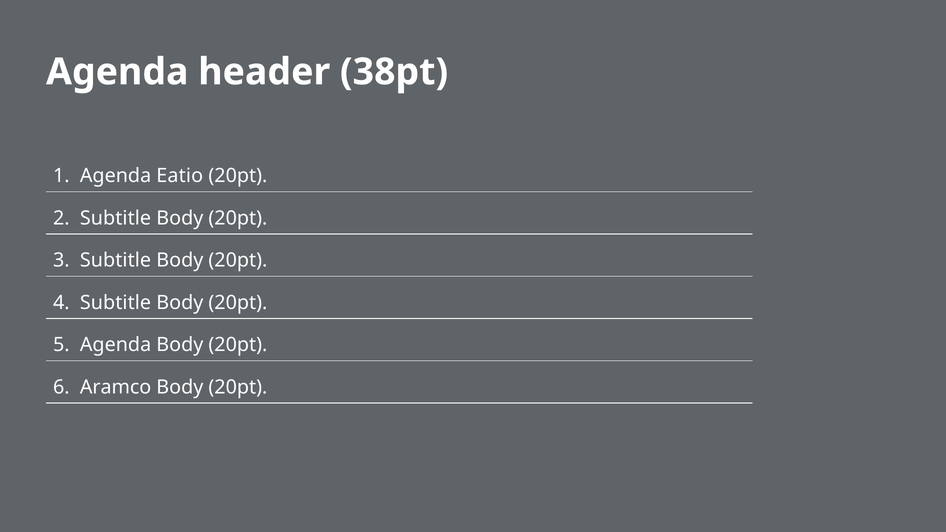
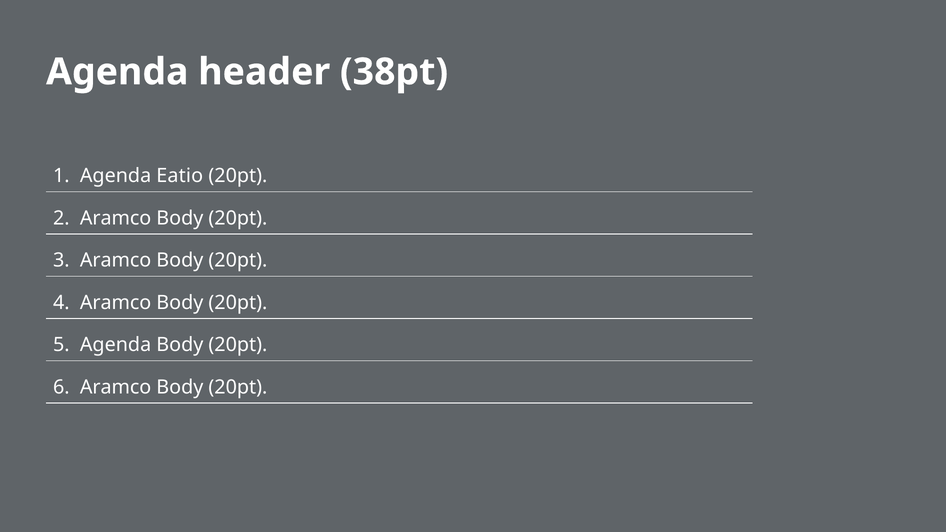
2 Subtitle: Subtitle -> Aramco (116, 218)
3 Subtitle: Subtitle -> Aramco (116, 260)
4 Subtitle: Subtitle -> Aramco (116, 303)
